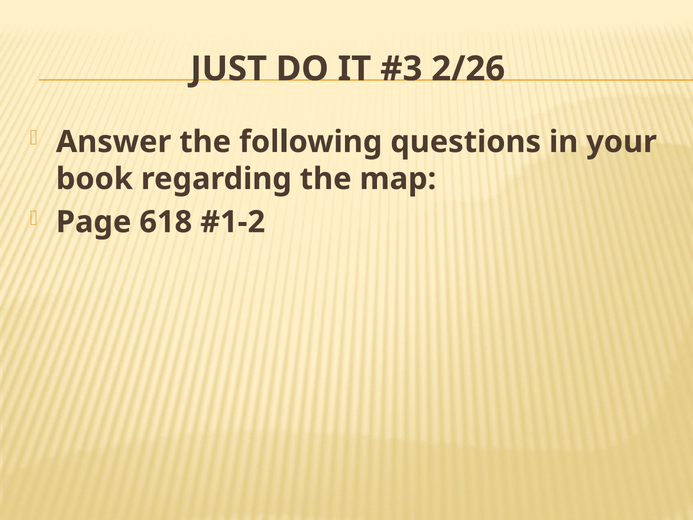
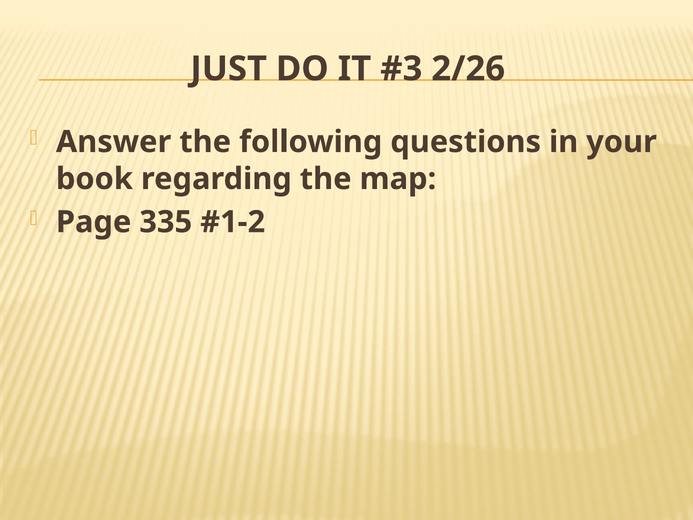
618: 618 -> 335 (166, 222)
